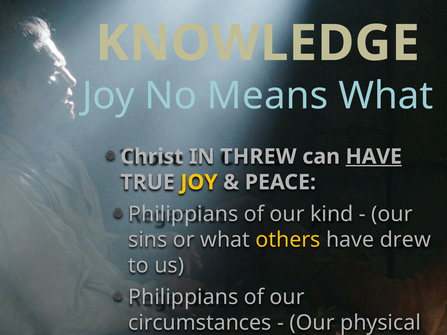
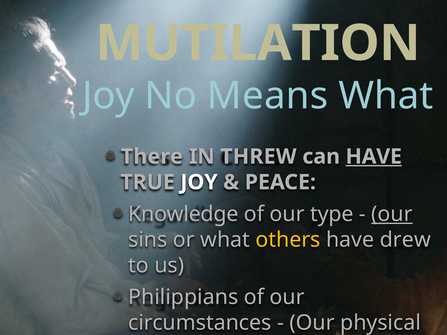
KNOWLEDGE: KNOWLEDGE -> MUTILATION (258, 43)
Christ: Christ -> There (152, 157)
JOY colour: yellow -> white (199, 182)
Philippians: Philippians -> Knowledge (183, 214)
kind: kind -> type (332, 214)
our underline: none -> present (392, 214)
